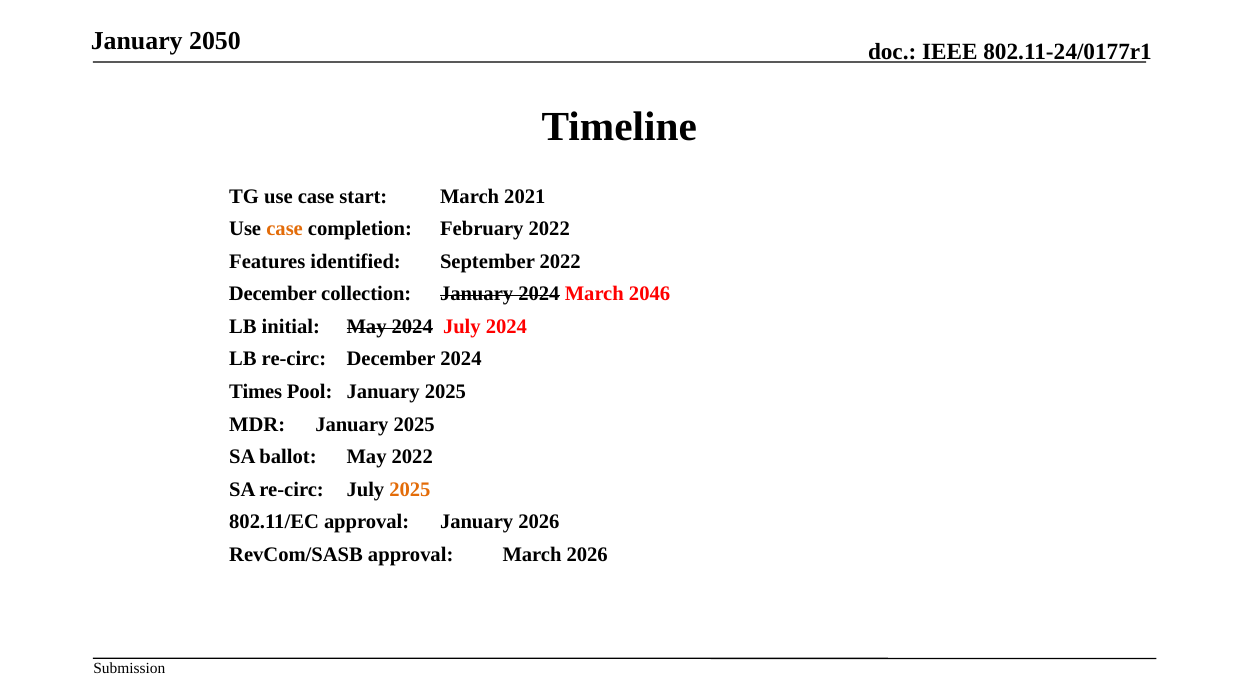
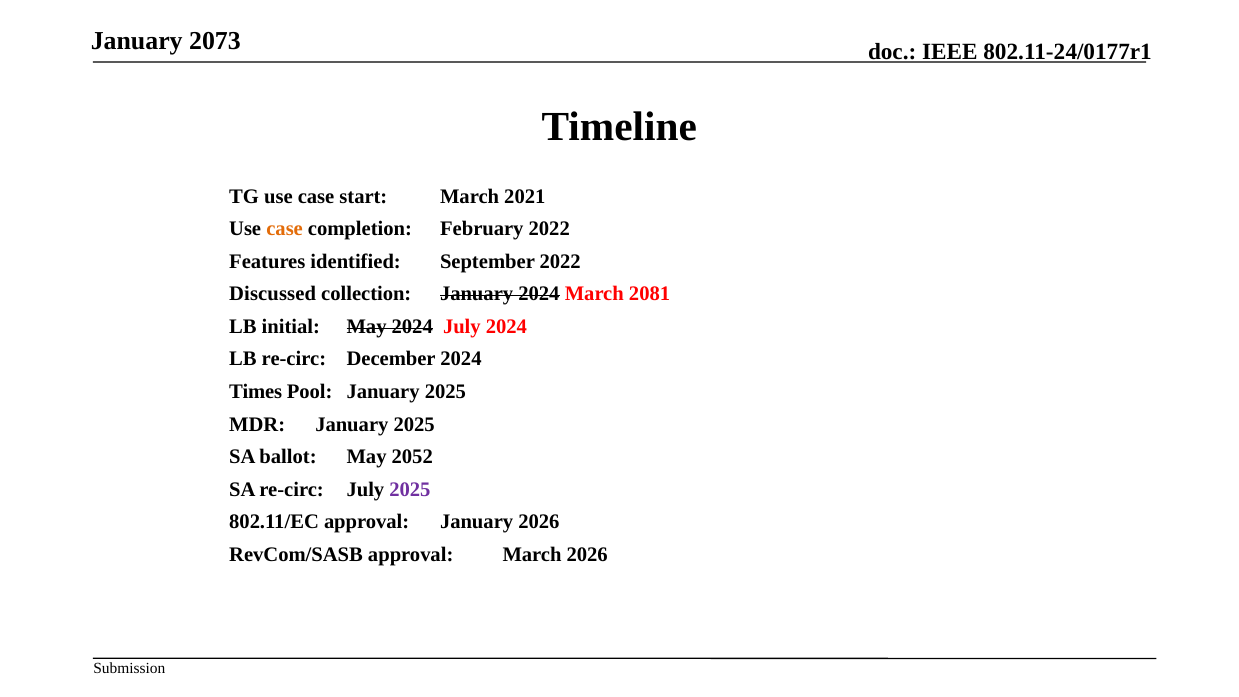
2050: 2050 -> 2073 (215, 41)
December: December -> Discussed (273, 294)
2046: 2046 -> 2081 (650, 294)
May 2022: 2022 -> 2052 (412, 457)
2025 colour: orange -> purple (410, 489)
